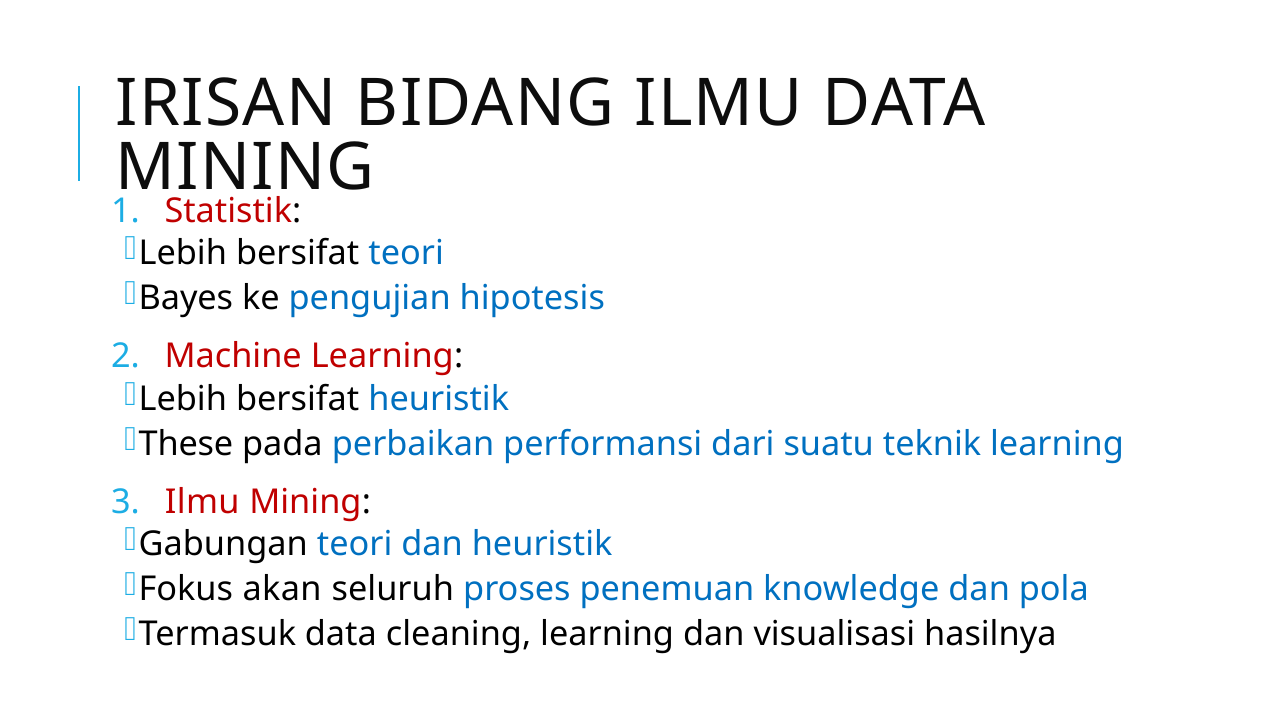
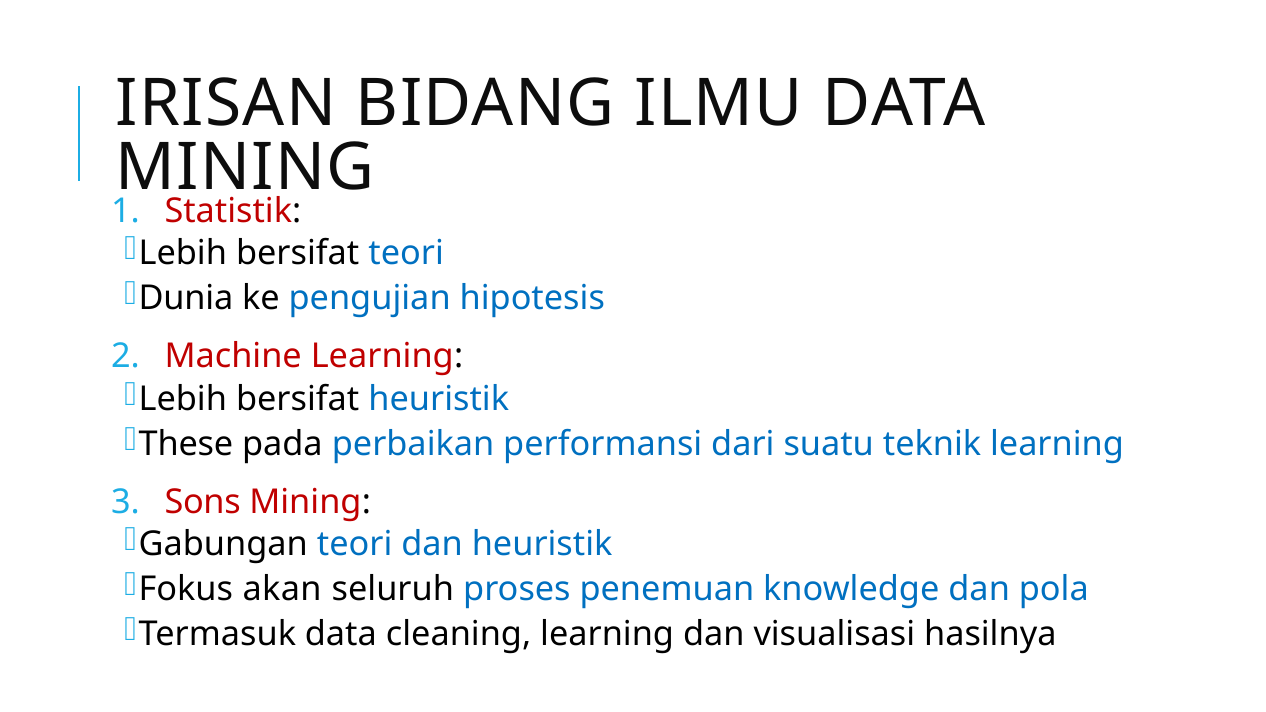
Bayes: Bayes -> Dunia (186, 299)
Ilmu: Ilmu -> Sons (203, 502)
